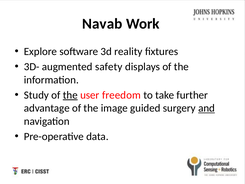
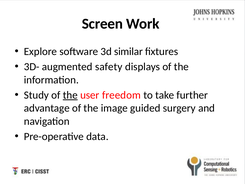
Navab: Navab -> Screen (102, 24)
reality: reality -> similar (128, 51)
and underline: present -> none (207, 108)
